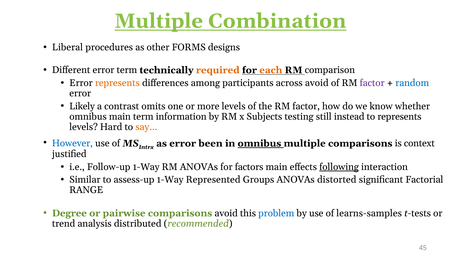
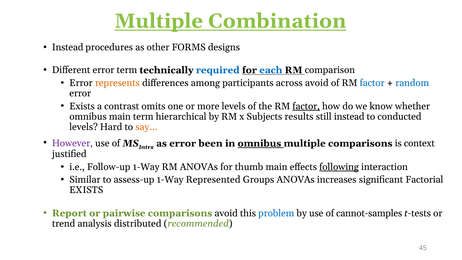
Liberal: Liberal -> Instead (68, 47)
required colour: orange -> blue (218, 70)
each colour: orange -> blue (271, 70)
factor colour: purple -> blue (372, 83)
Likely: Likely -> Exists (82, 106)
factor underline: none -> present (306, 106)
information: information -> hierarchical (181, 117)
testing: testing -> results (299, 117)
to represents: represents -> conducted (399, 117)
However colour: blue -> purple (72, 143)
factors: factors -> thumb (249, 167)
distorted: distorted -> increases (337, 180)
RANGE: RANGE -> EXISTS (86, 190)
Degree: Degree -> Report (69, 213)
learns-samples: learns-samples -> cannot-samples (369, 213)
